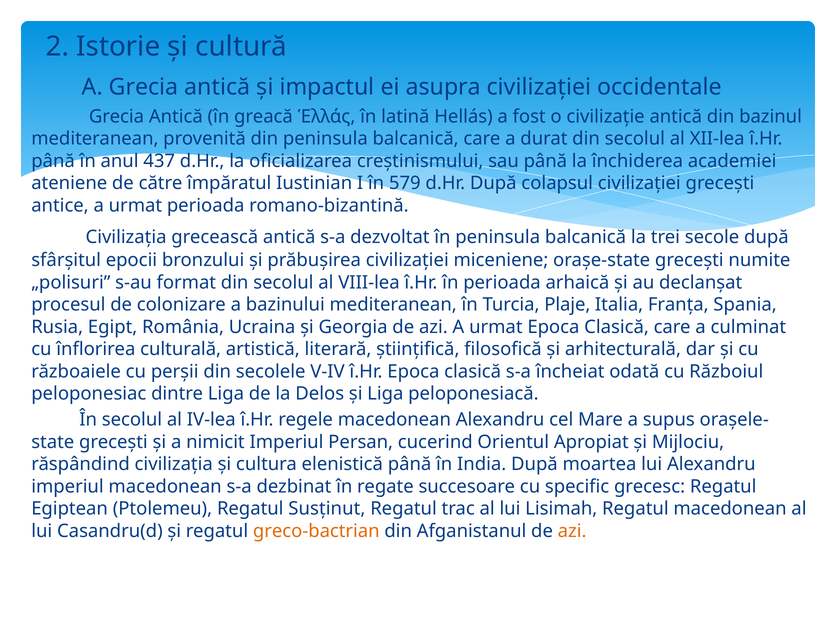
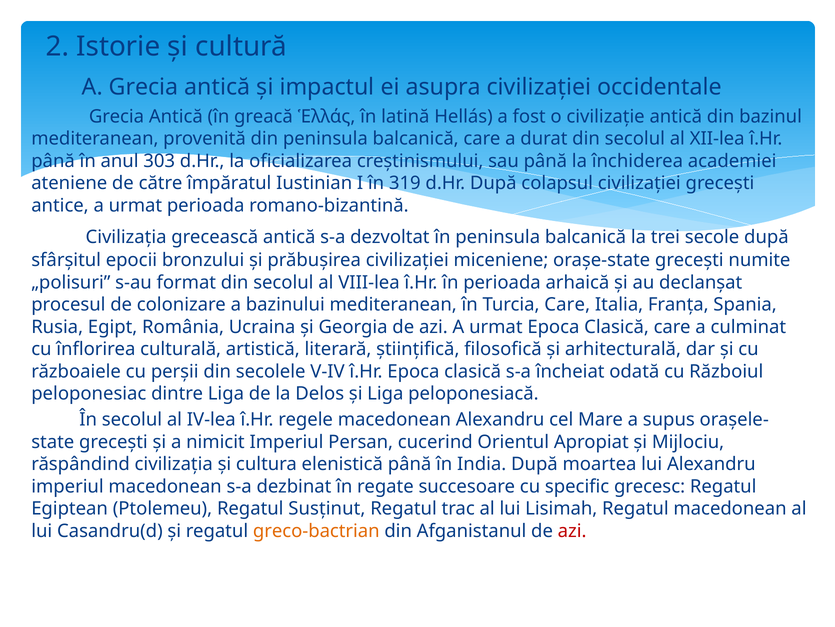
437: 437 -> 303 (159, 161)
579: 579 -> 319 (405, 183)
Turcia Plaje: Plaje -> Care (567, 305)
azi colour: orange -> red (572, 530)
